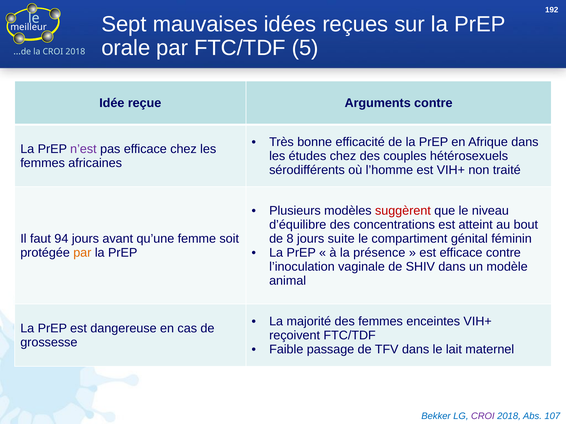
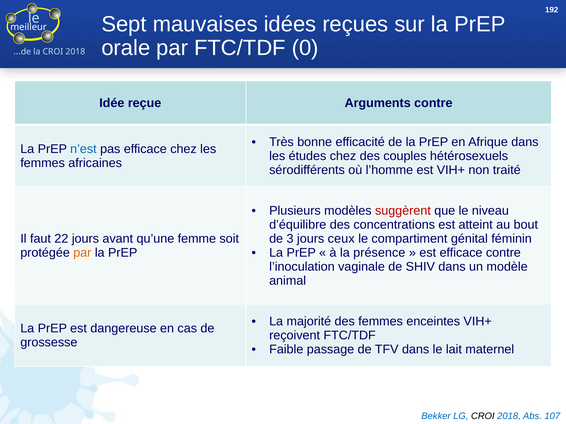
5: 5 -> 0 (305, 48)
n’est colour: purple -> blue (83, 149)
94: 94 -> 22 (61, 239)
8: 8 -> 3 (290, 239)
suite: suite -> ceux (341, 239)
CROI colour: purple -> black (483, 417)
